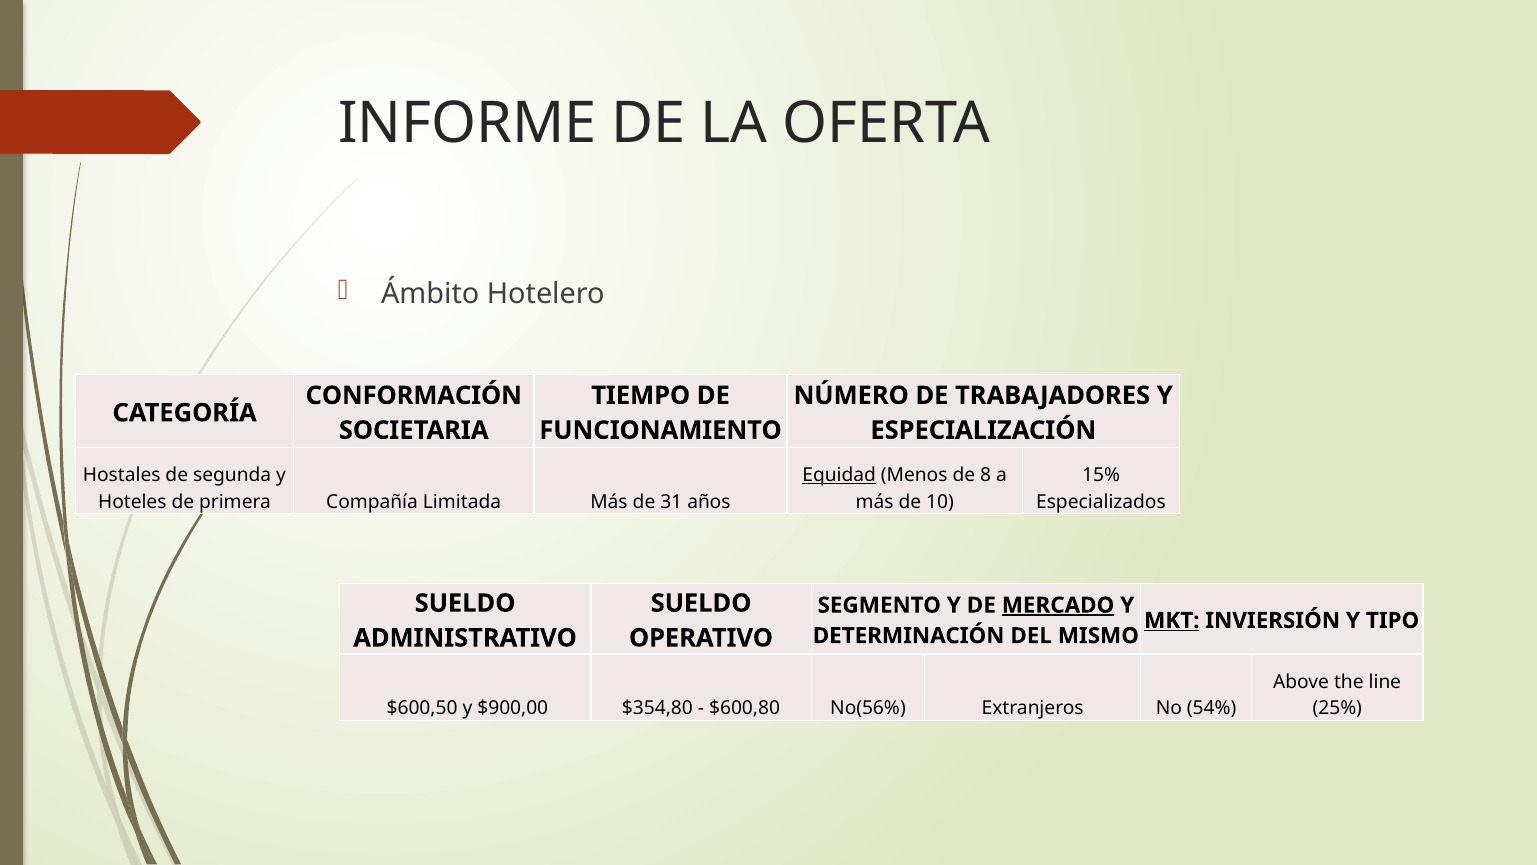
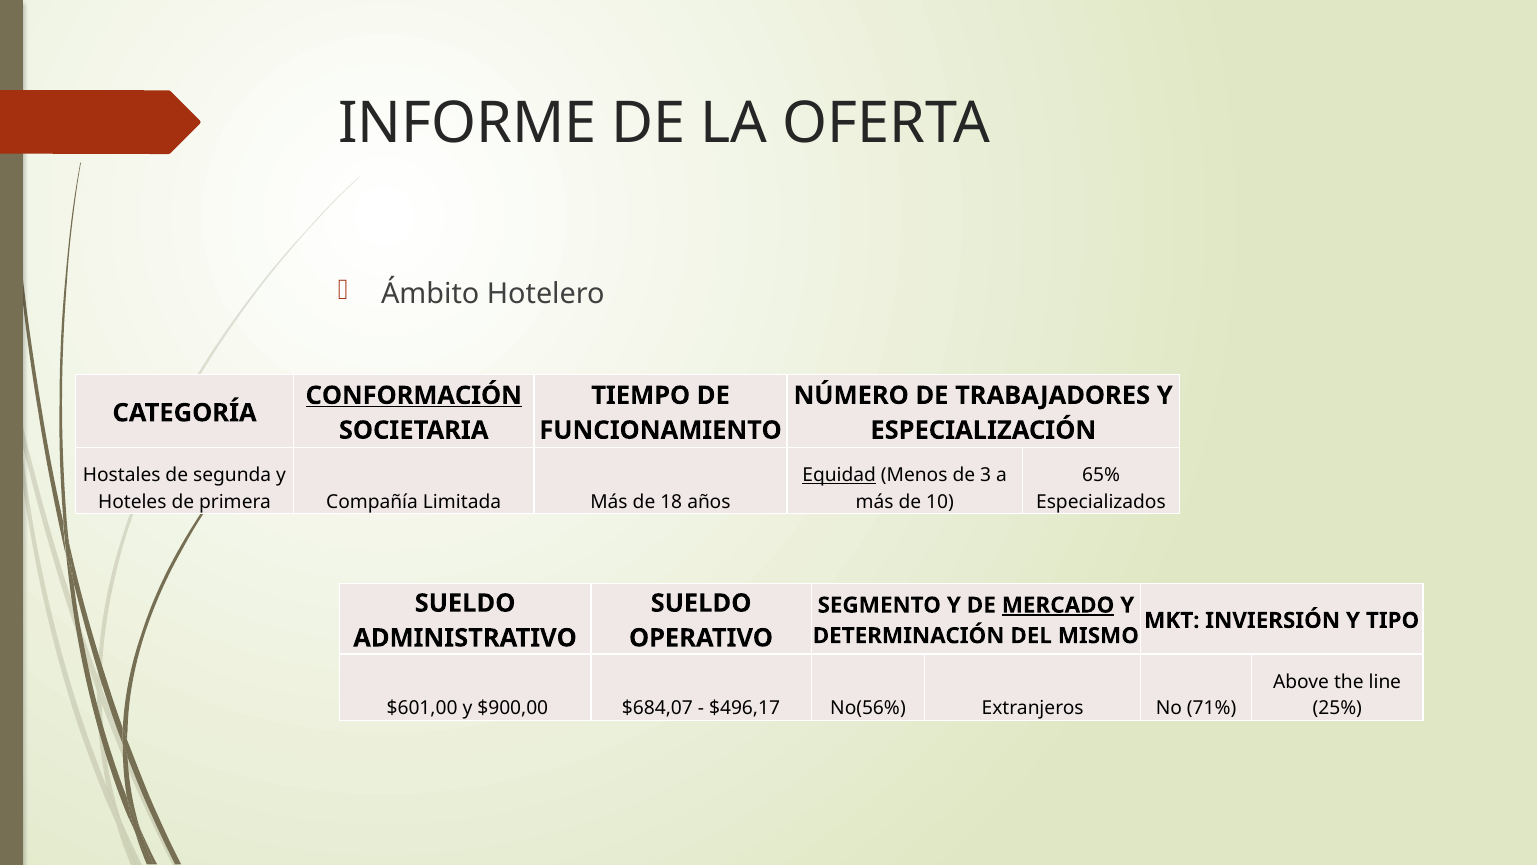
CONFORMACIÓN underline: none -> present (414, 395)
8: 8 -> 3 (986, 475)
15%: 15% -> 65% (1101, 475)
31: 31 -> 18 (671, 501)
MKT underline: present -> none (1172, 620)
$600,50: $600,50 -> $601,00 (422, 708)
$354,80: $354,80 -> $684,07 (657, 708)
$600,80: $600,80 -> $496,17 (745, 708)
54%: 54% -> 71% (1212, 708)
